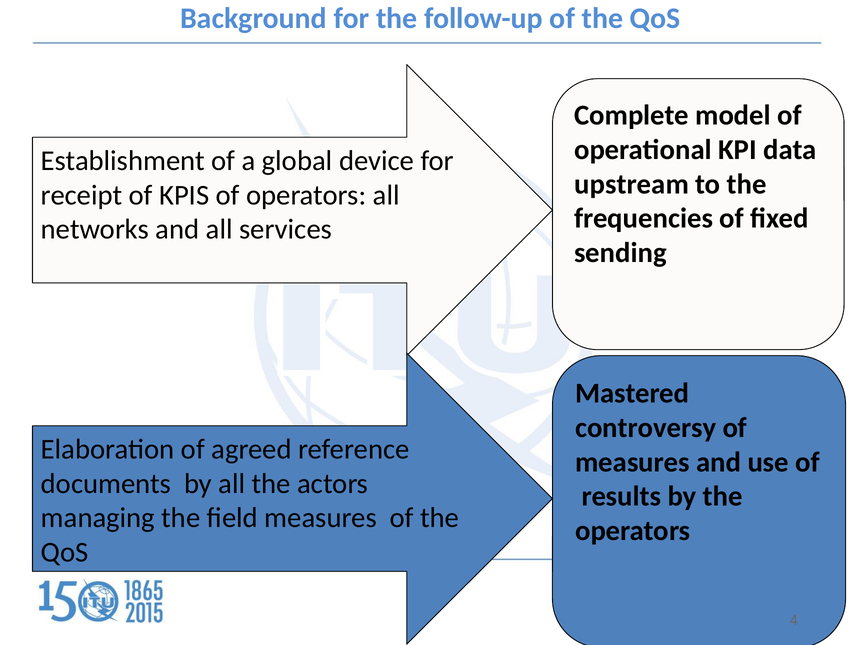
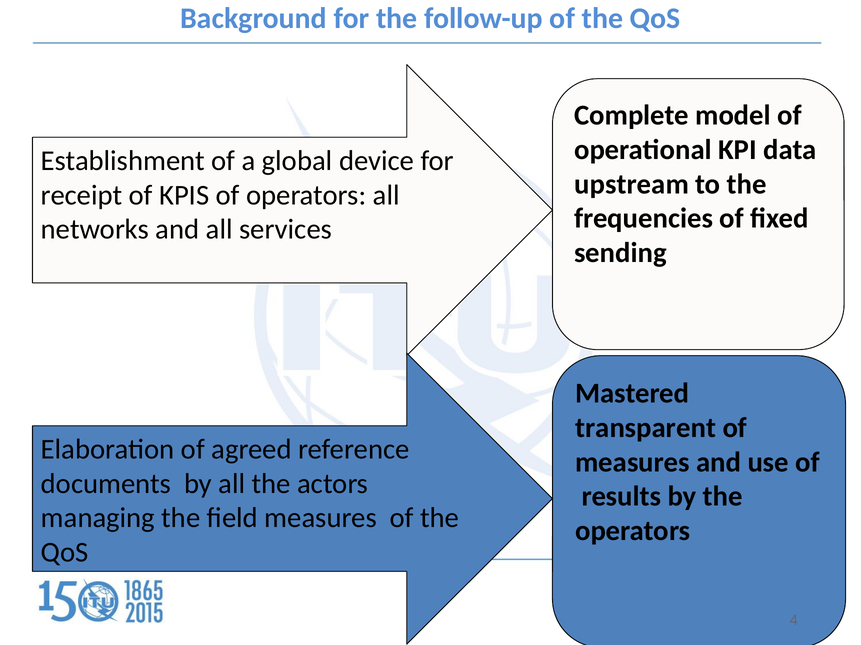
controversy: controversy -> transparent (646, 428)
